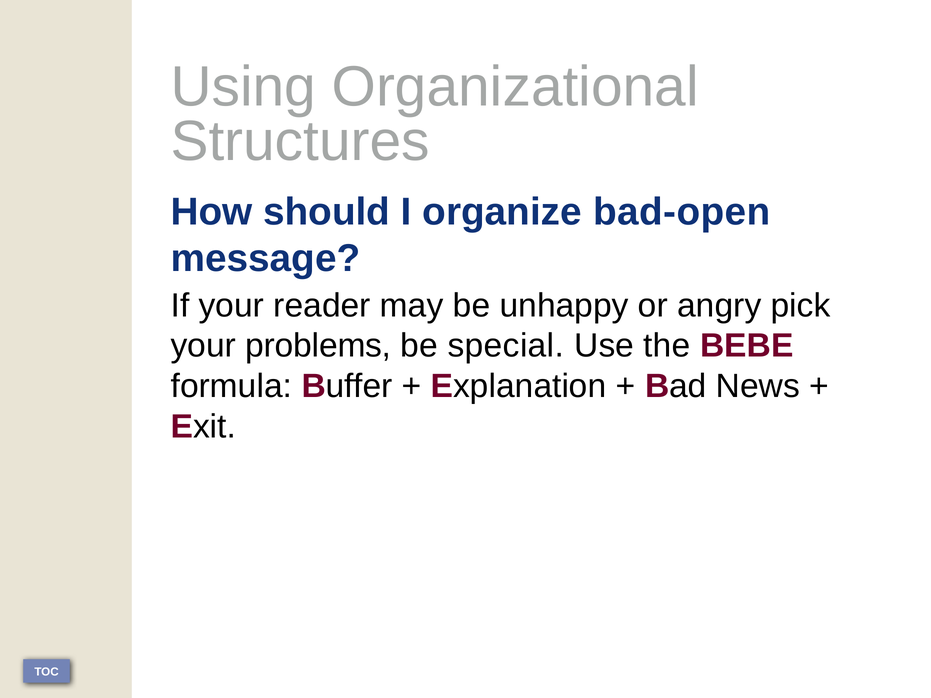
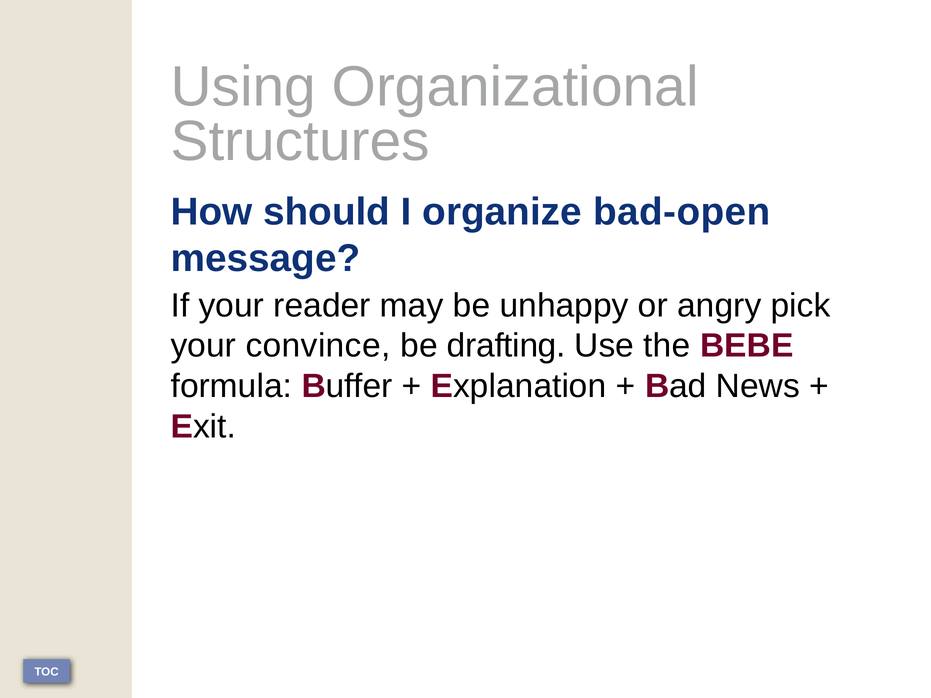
problems: problems -> convince (318, 346)
special: special -> drafting (506, 346)
